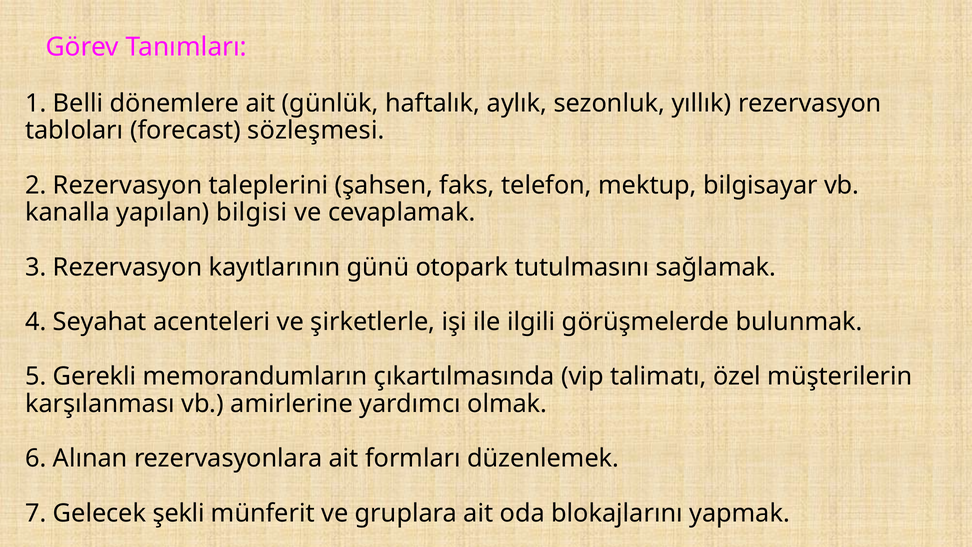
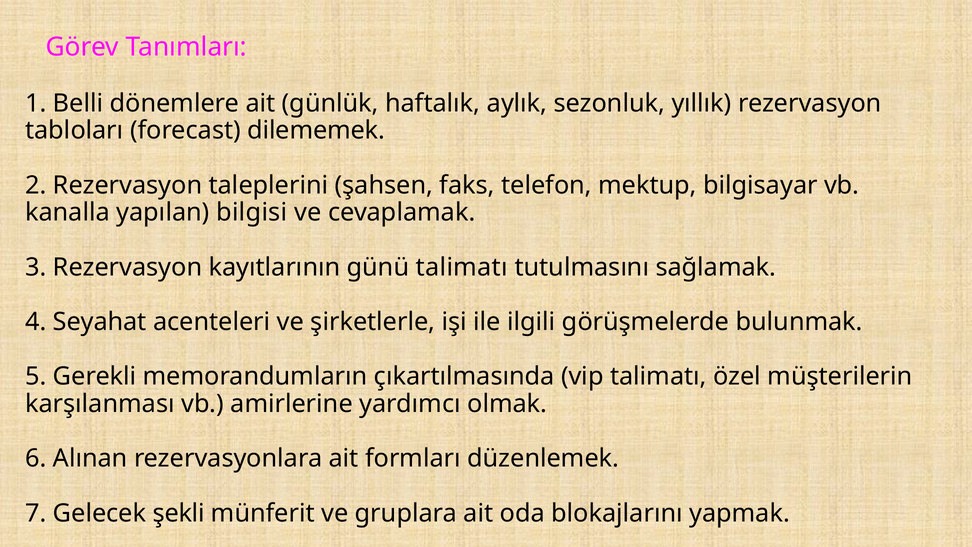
sözleşmesi: sözleşmesi -> dilememek (316, 130)
günü otopark: otopark -> talimatı (462, 267)
